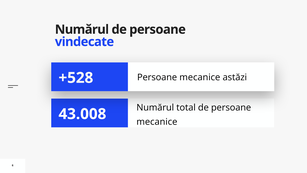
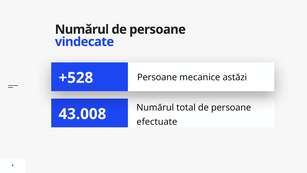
mecanice: mecanice -> efectuate (157, 122)
